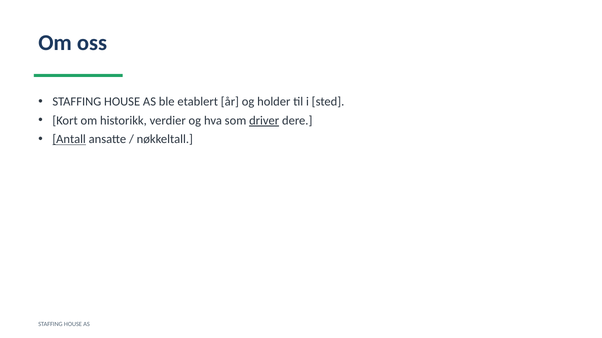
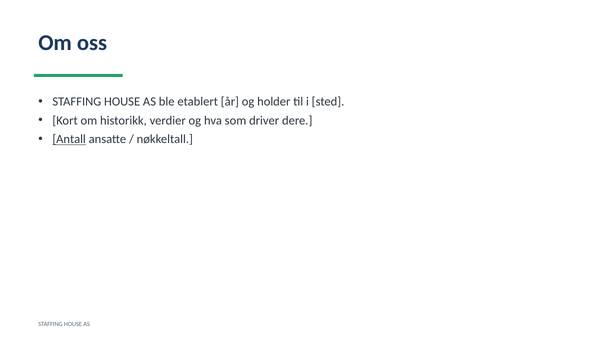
driver underline: present -> none (264, 121)
